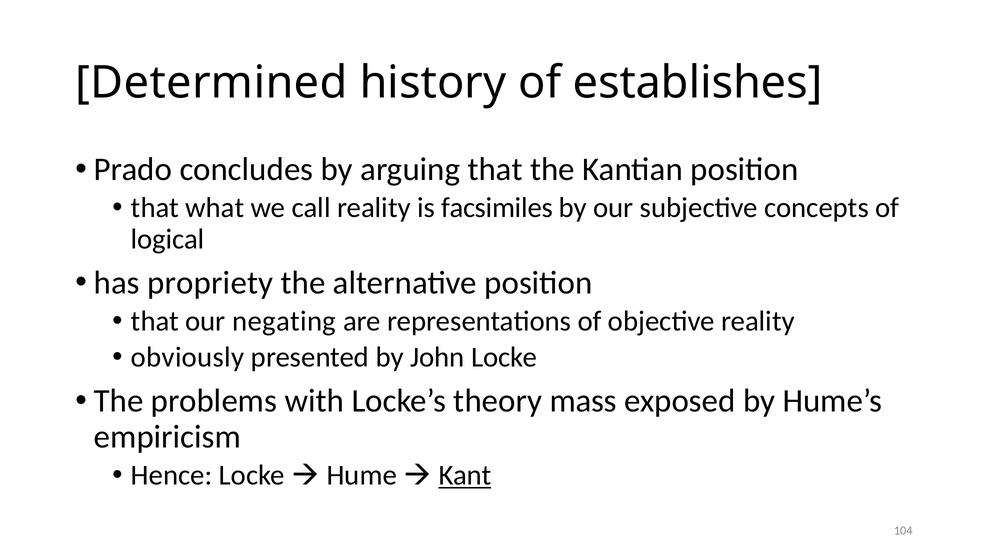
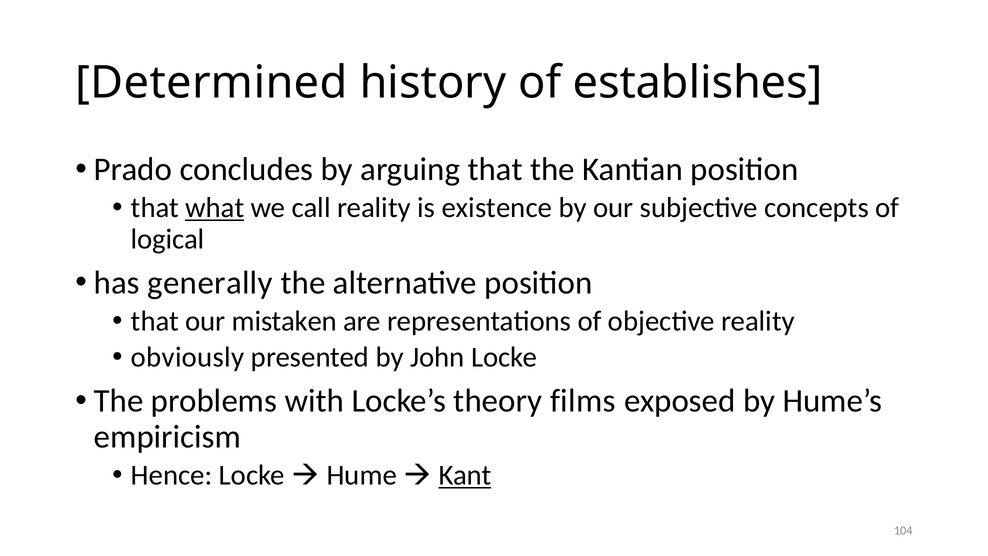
what underline: none -> present (215, 208)
facsimiles: facsimiles -> existence (497, 208)
propriety: propriety -> generally (210, 283)
negating: negating -> mistaken (284, 321)
mass: mass -> films (583, 401)
